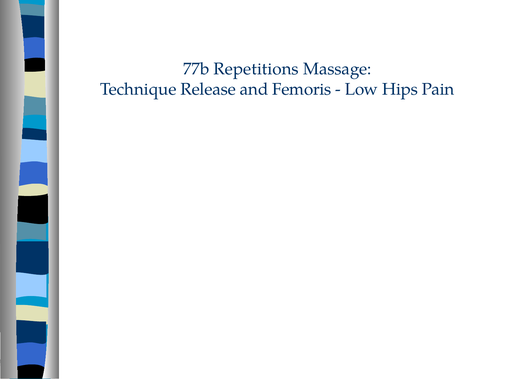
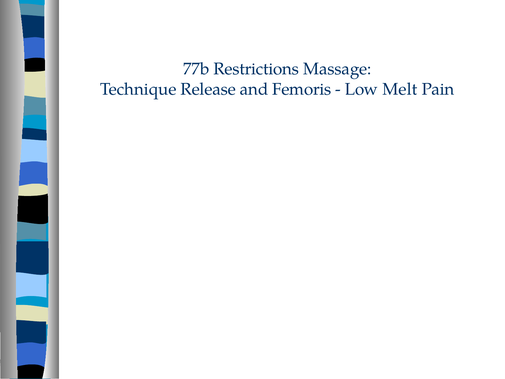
Repetitions: Repetitions -> Restrictions (256, 69)
Hips: Hips -> Melt (400, 89)
